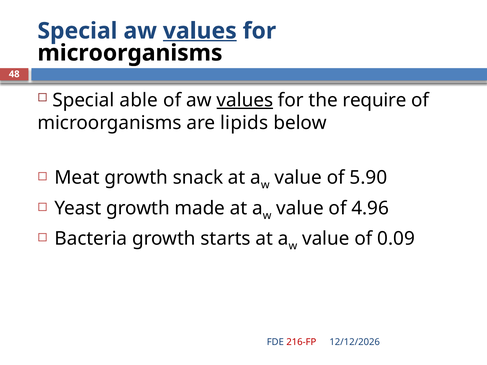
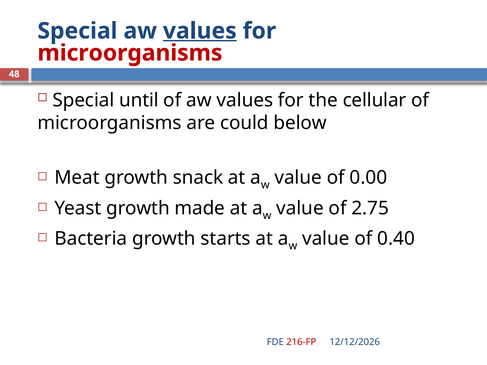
microorganisms colour: black -> red (130, 53)
able: able -> until (139, 100)
values underline: present -> none (245, 100)
require: require -> cellular (375, 100)
lipids: lipids -> could (244, 123)
5.90: 5.90 -> 0.00 (368, 178)
4.96: 4.96 -> 2.75 (370, 208)
0.09: 0.09 -> 0.40 (396, 239)
